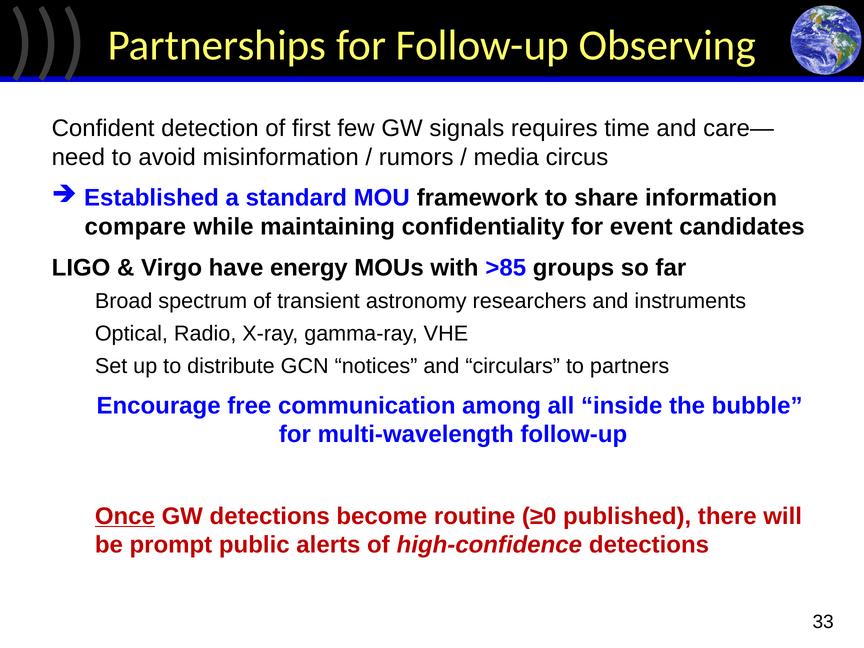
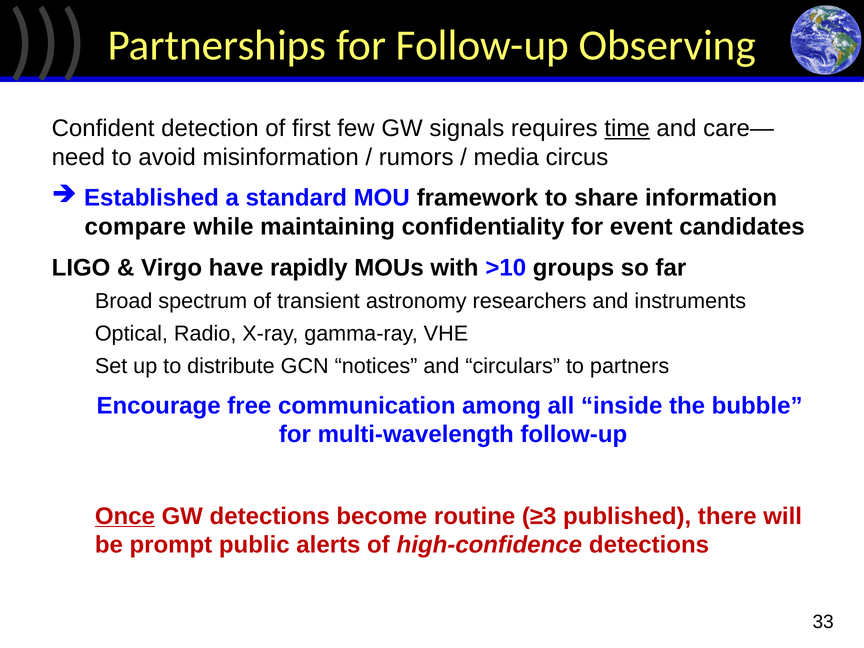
time underline: none -> present (627, 128)
energy: energy -> rapidly (309, 268)
>85: >85 -> >10 (506, 268)
≥0: ≥0 -> ≥3 (539, 516)
